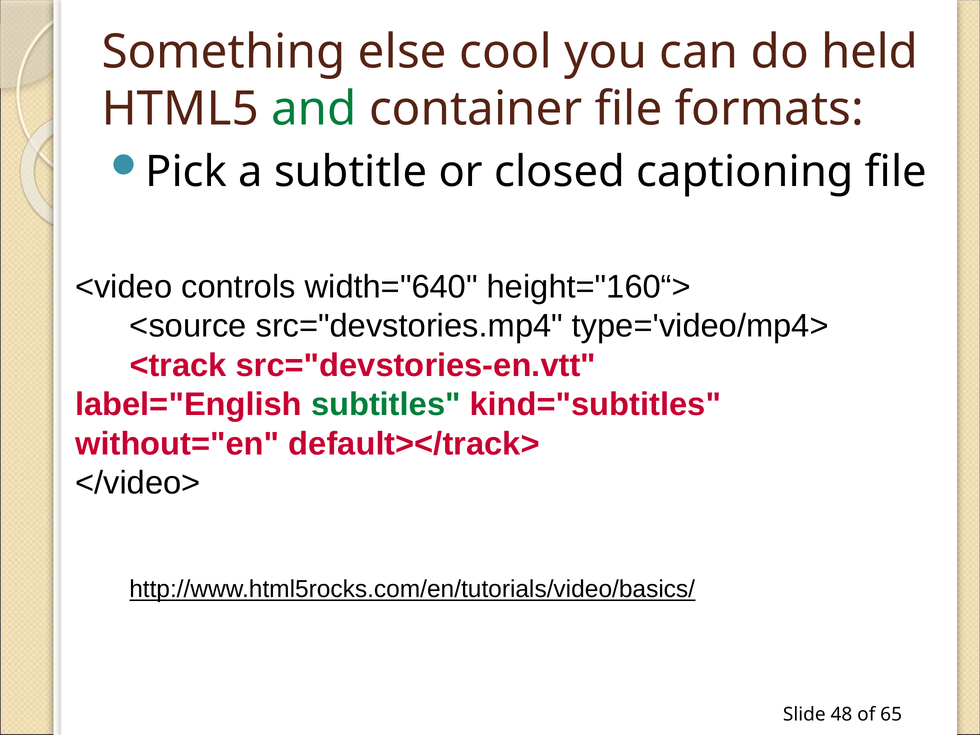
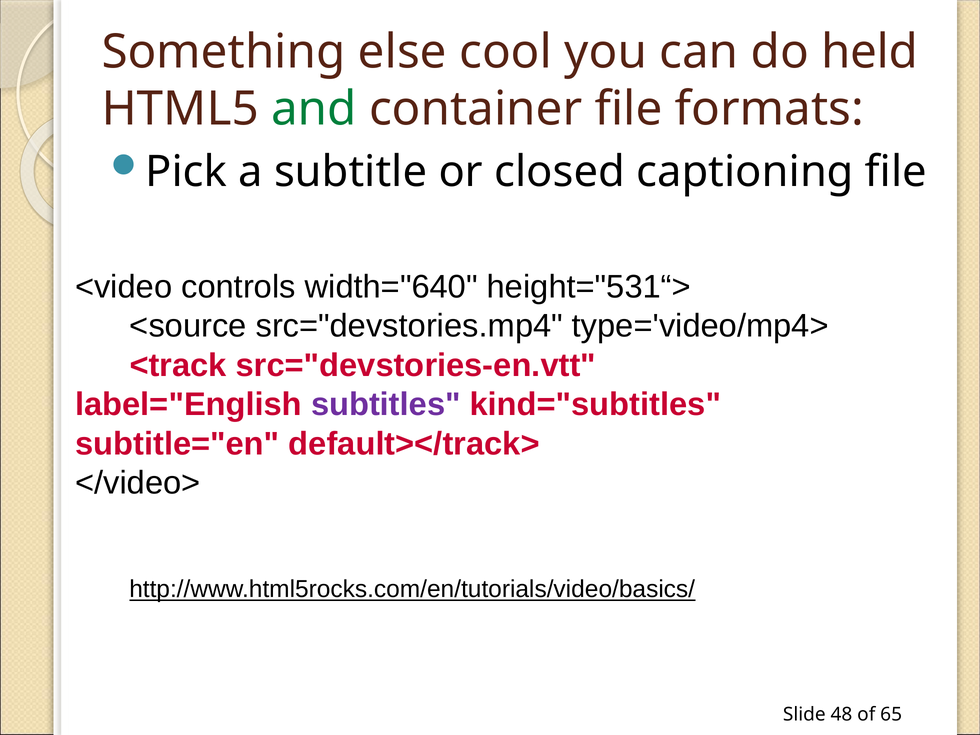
height="160“>: height="160“> -> height="531“> (589, 287)
subtitles colour: green -> purple (386, 405)
without="en: without="en -> subtitle="en (177, 444)
